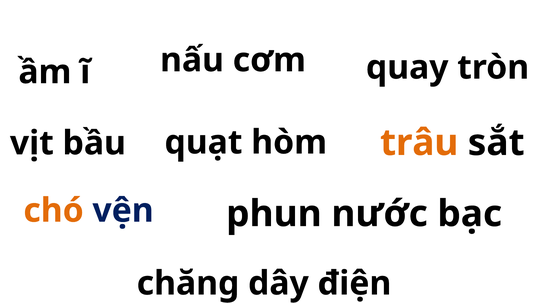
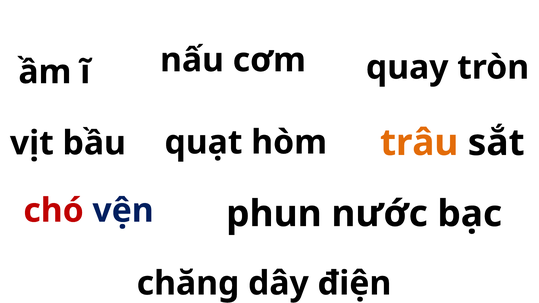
chó colour: orange -> red (54, 211)
